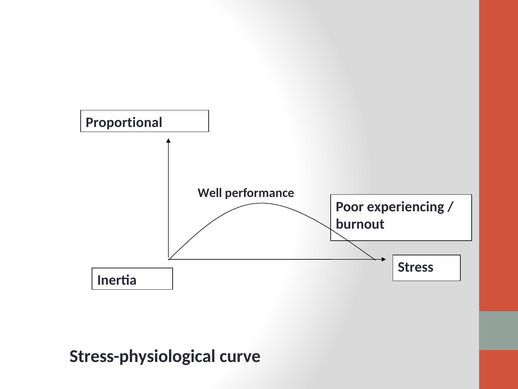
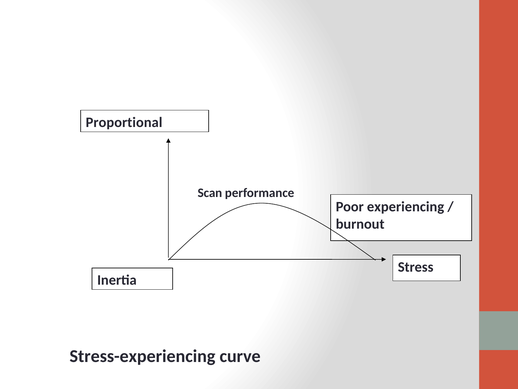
Well: Well -> Scan (210, 193)
Stress-physiological: Stress-physiological -> Stress-experiencing (142, 356)
